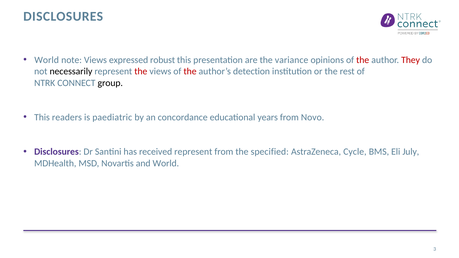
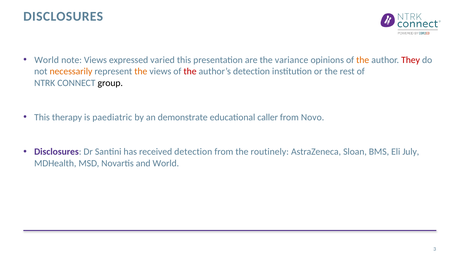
robust: robust -> varied (163, 60)
the colour: red -> orange (363, 60)
necessarily colour: black -> orange (71, 72)
the colour: red -> orange (141, 72)
readers: readers -> therapy (67, 117)
concordance: concordance -> demonstrate (183, 117)
years: years -> caller (268, 117)
received represent: represent -> detection (193, 152)
specified: specified -> routinely (270, 152)
Cycle: Cycle -> Sloan (355, 152)
